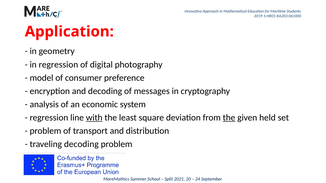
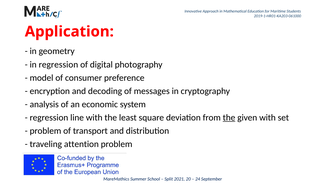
with underline: present -> none (94, 118)
given held: held -> with (267, 118)
traveling decoding: decoding -> attention (81, 145)
